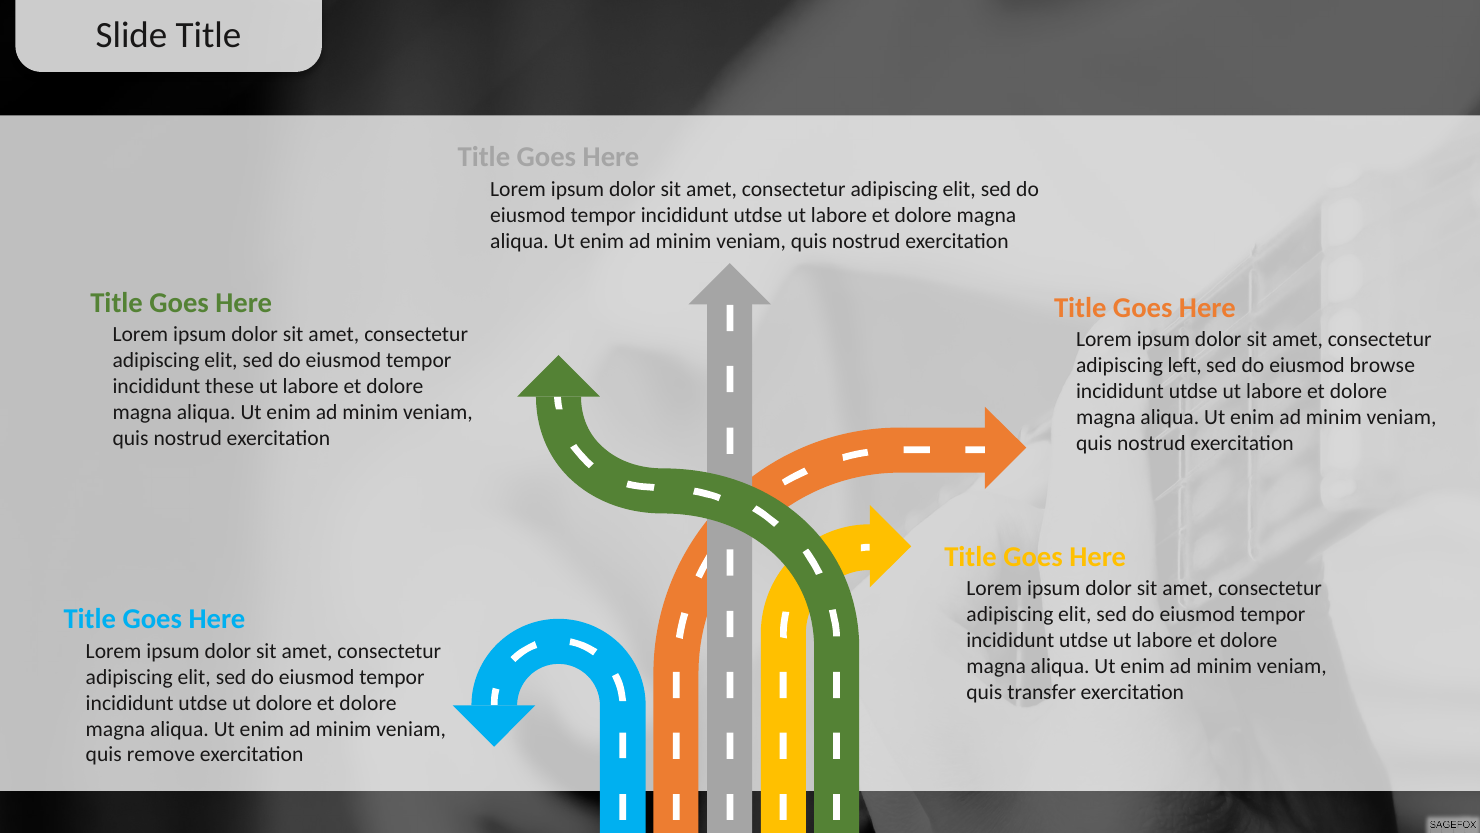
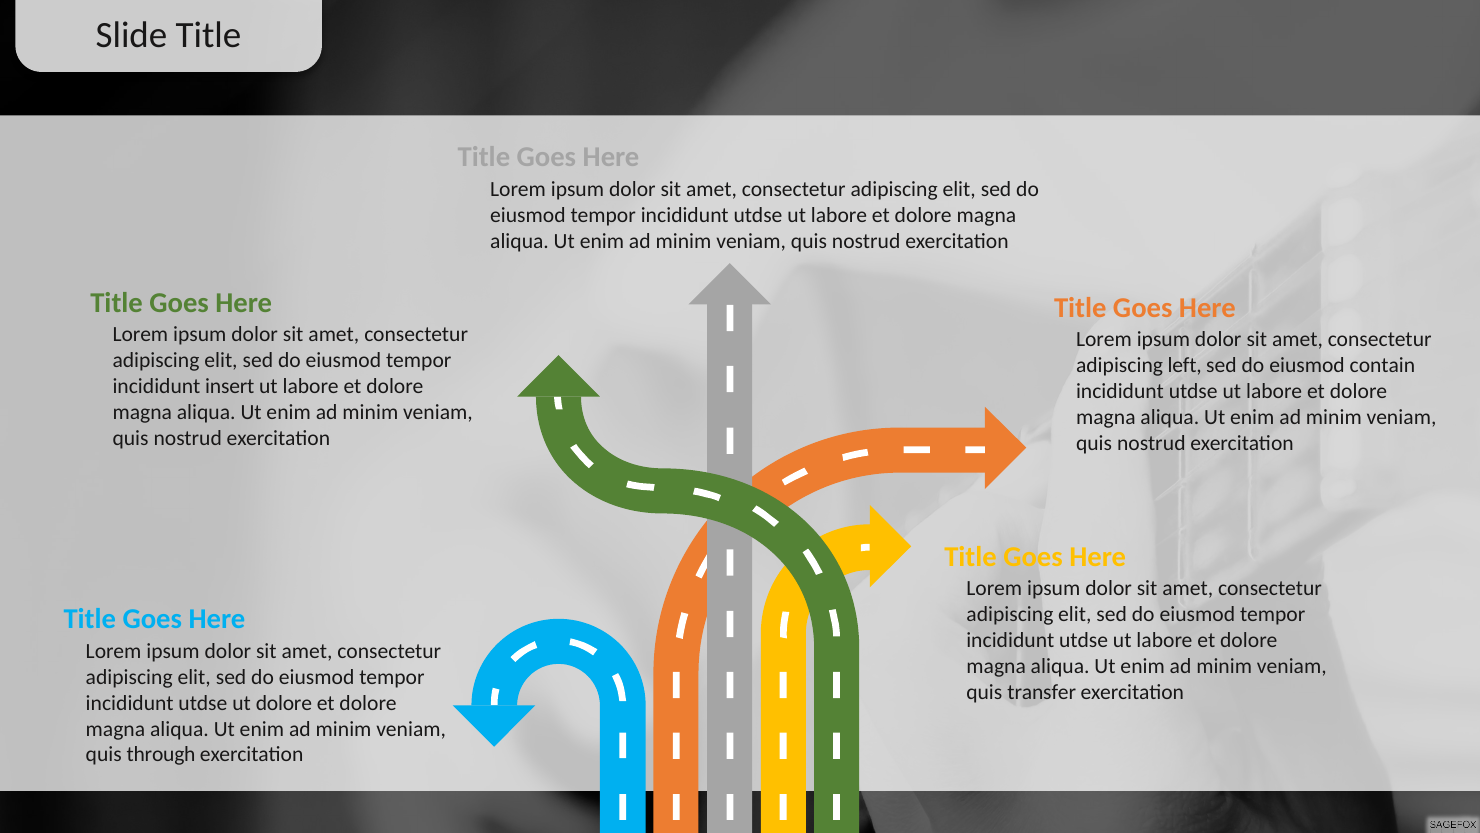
browse: browse -> contain (1382, 366)
these: these -> insert (230, 386)
remove: remove -> through (161, 754)
